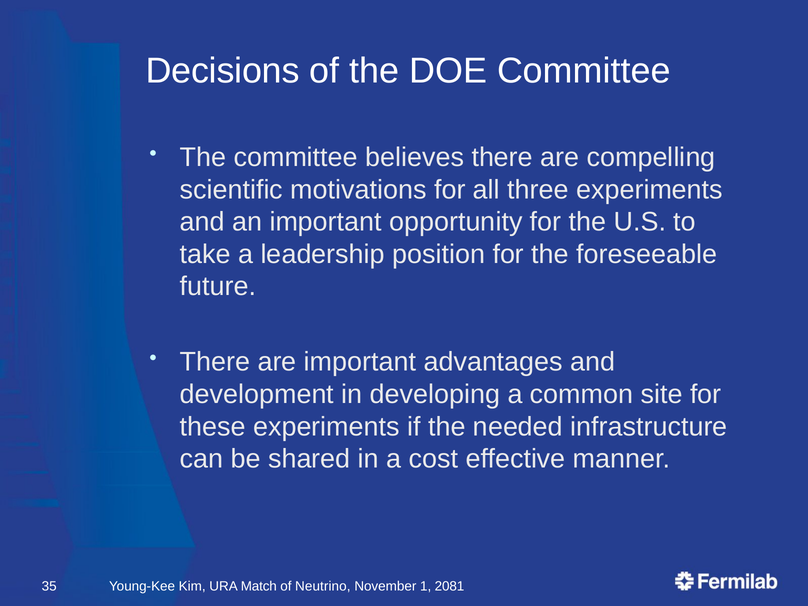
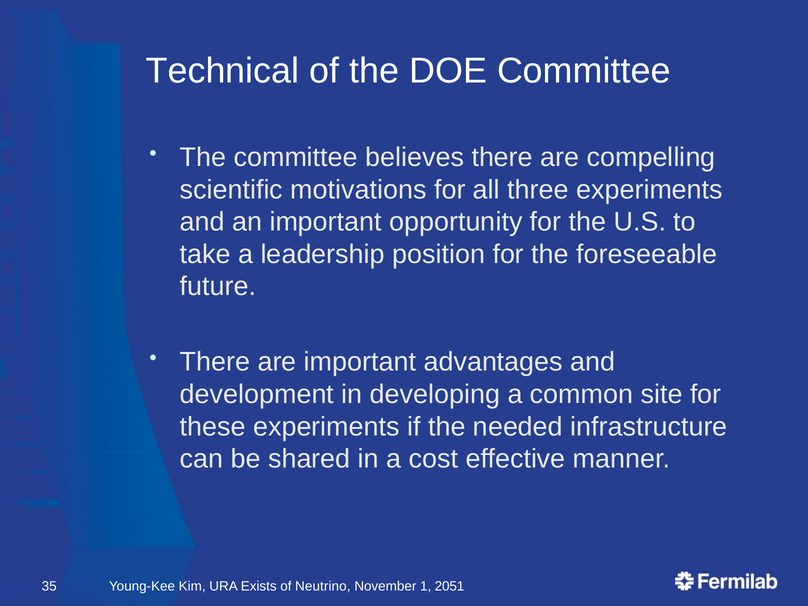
Decisions: Decisions -> Technical (223, 71)
Match: Match -> Exists (259, 586)
2081: 2081 -> 2051 (450, 586)
